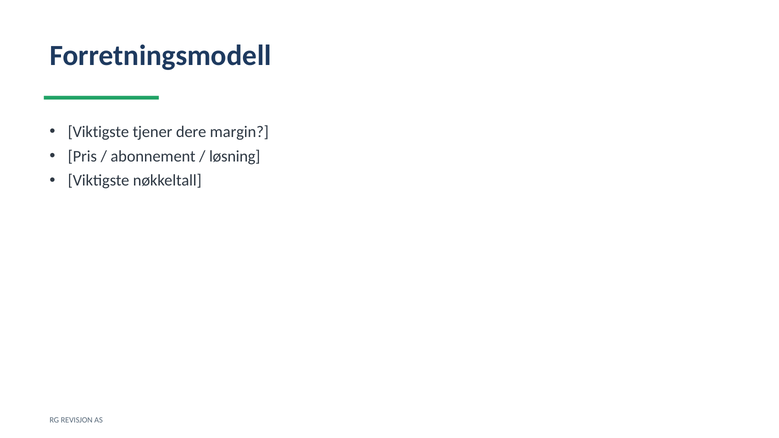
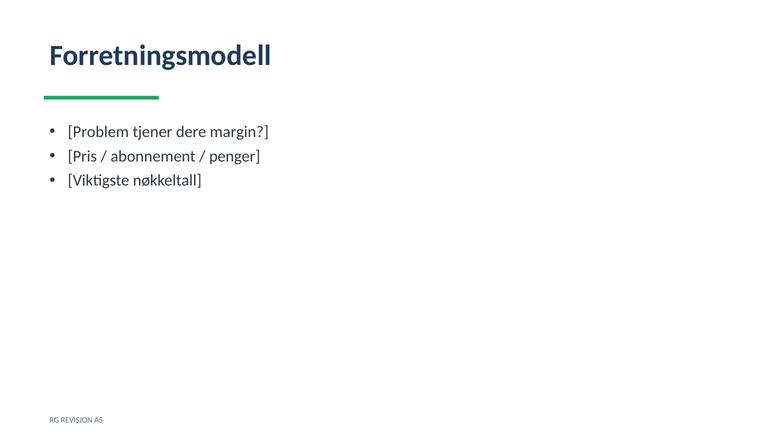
Viktigste: Viktigste -> Problem (98, 132)
løsning: løsning -> penger (235, 156)
